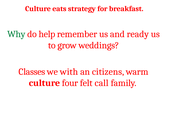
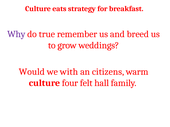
Why colour: green -> purple (16, 34)
help: help -> true (47, 34)
ready: ready -> breed (138, 34)
Classes: Classes -> Would (32, 72)
call: call -> hall (102, 83)
